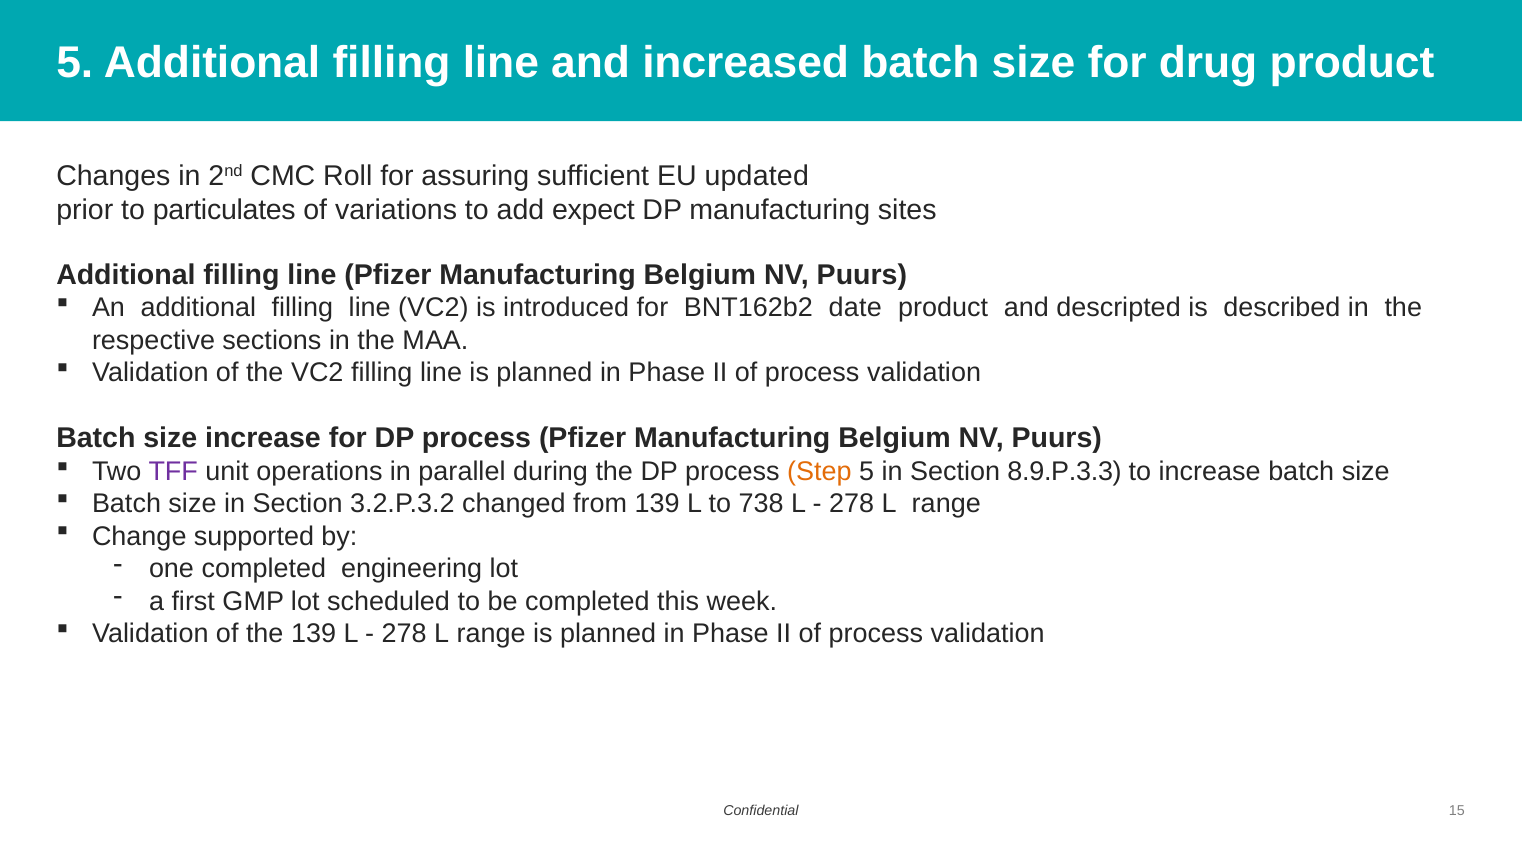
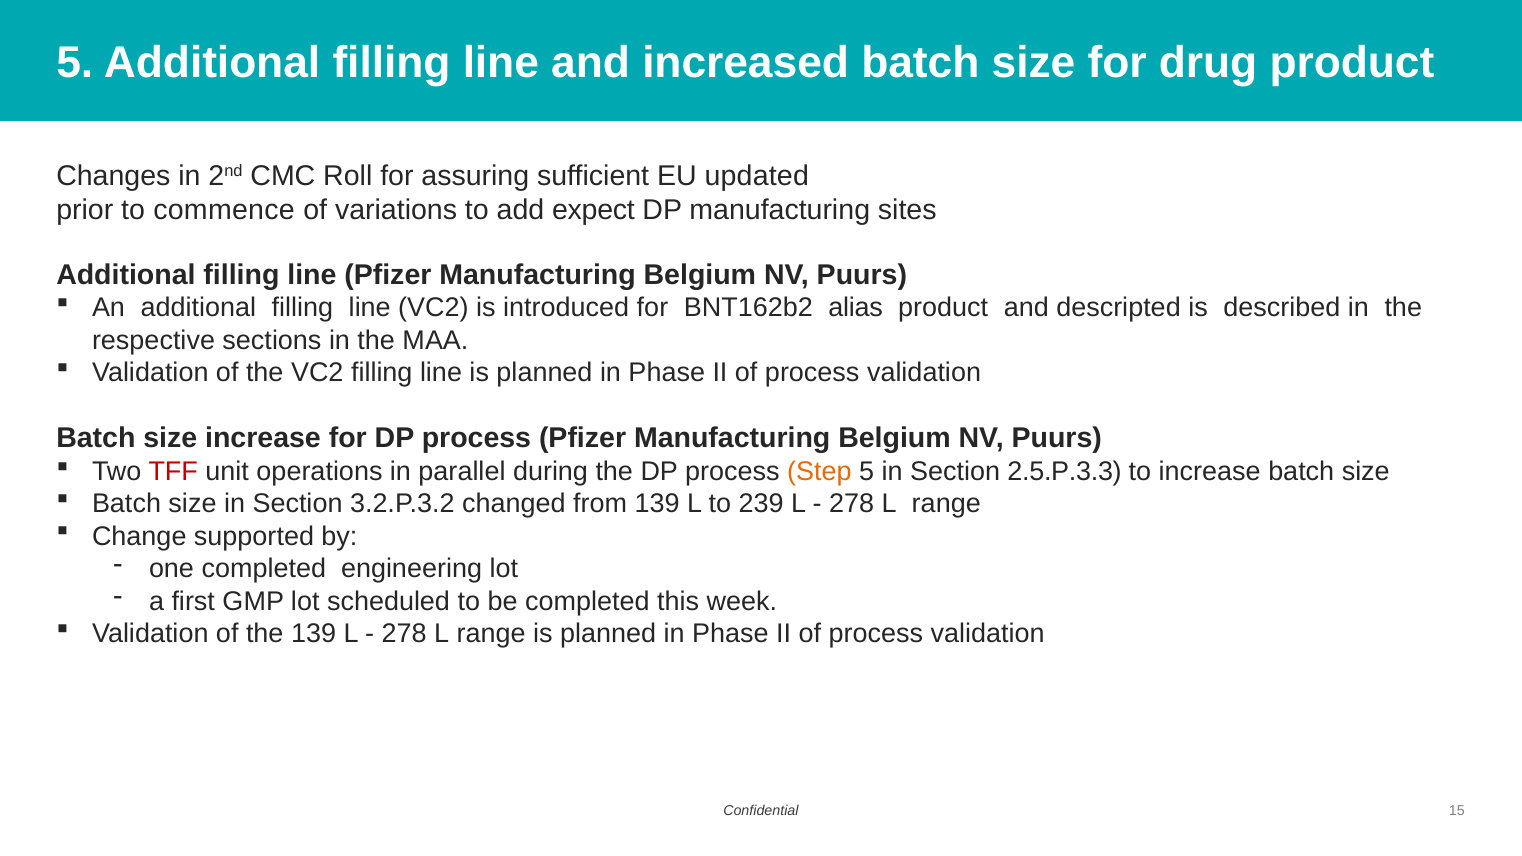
particulates: particulates -> commence (224, 210)
date: date -> alias (856, 308)
TFF colour: purple -> red (173, 472)
8.9.P.3.3: 8.9.P.3.3 -> 2.5.P.3.3 (1065, 472)
738: 738 -> 239 (761, 504)
